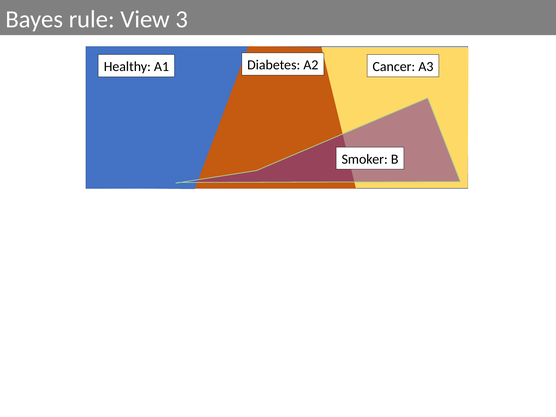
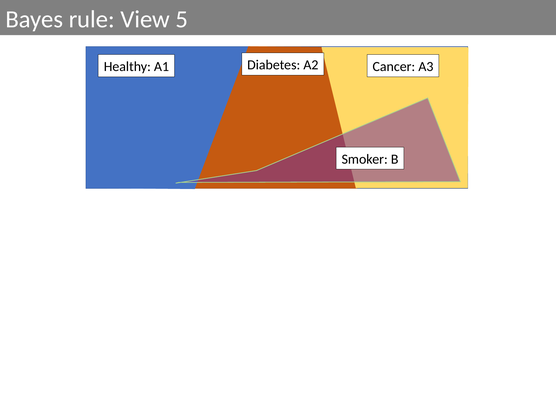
3: 3 -> 5 (182, 19)
